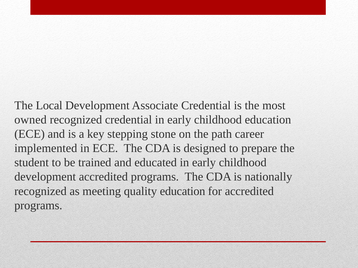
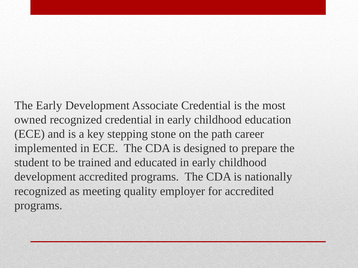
The Local: Local -> Early (49, 106)
quality education: education -> employer (182, 191)
